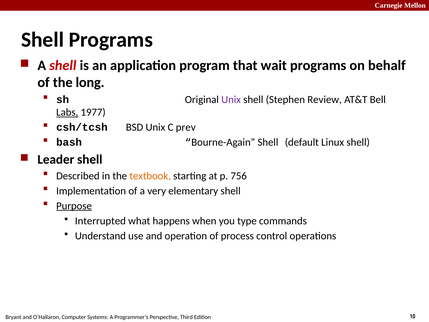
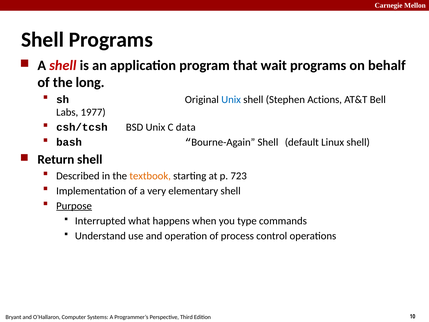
Unix colour: purple -> blue (231, 99)
Review: Review -> Actions (325, 99)
Labs underline: present -> none (67, 112)
prev: prev -> data (186, 127)
Leader: Leader -> Return (56, 159)
756: 756 -> 723 (239, 176)
